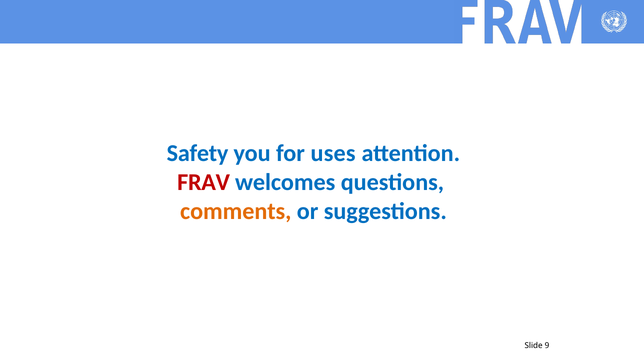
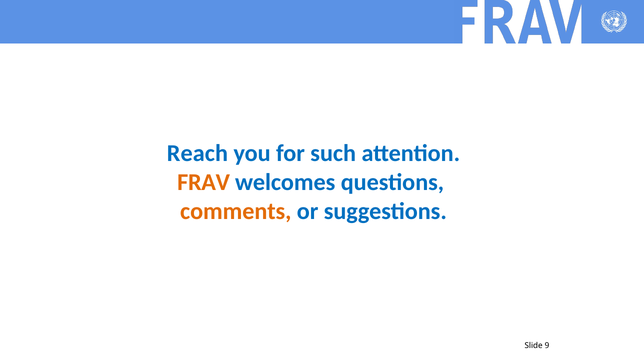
Safety: Safety -> Reach (197, 153)
uses: uses -> such (333, 153)
FRAV colour: red -> orange (204, 182)
